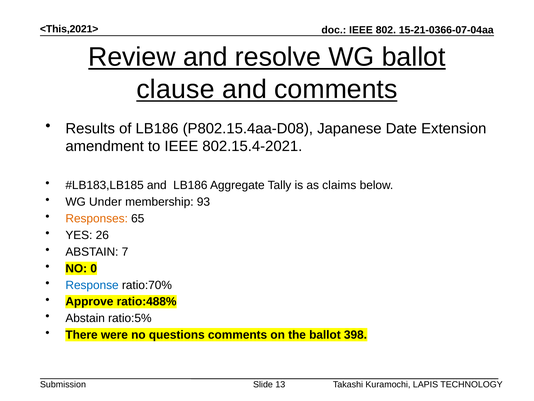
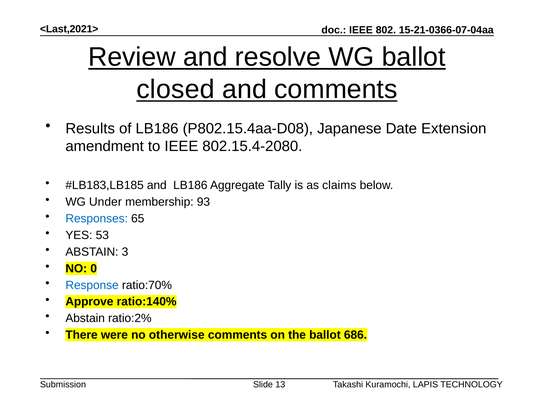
<This,2021>: <This,2021> -> <Last,2021> (69, 29)
clause: clause -> closed (176, 89)
802.15.4-2021: 802.15.4-2021 -> 802.15.4-2080 (252, 146)
Responses colour: orange -> blue (97, 218)
26: 26 -> 53 (102, 235)
7: 7 -> 3 (125, 252)
ratio:488%: ratio:488% -> ratio:140% (147, 301)
ratio:5%: ratio:5% -> ratio:2% (130, 318)
questions: questions -> otherwise (177, 335)
398: 398 -> 686 (356, 335)
